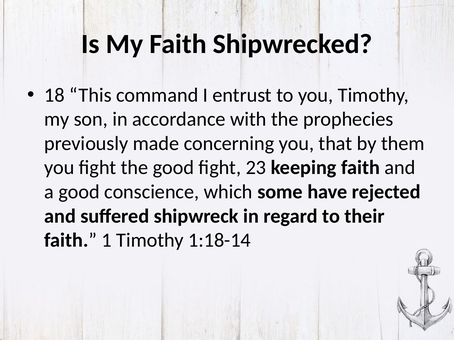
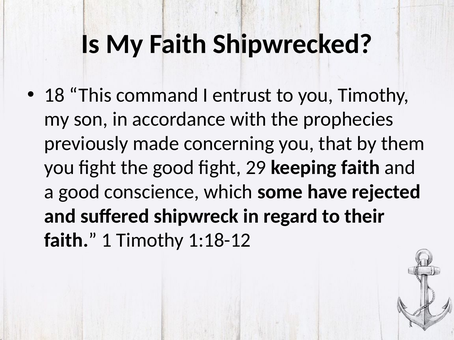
23: 23 -> 29 (256, 168)
1:18-14: 1:18-14 -> 1:18-12 (220, 241)
